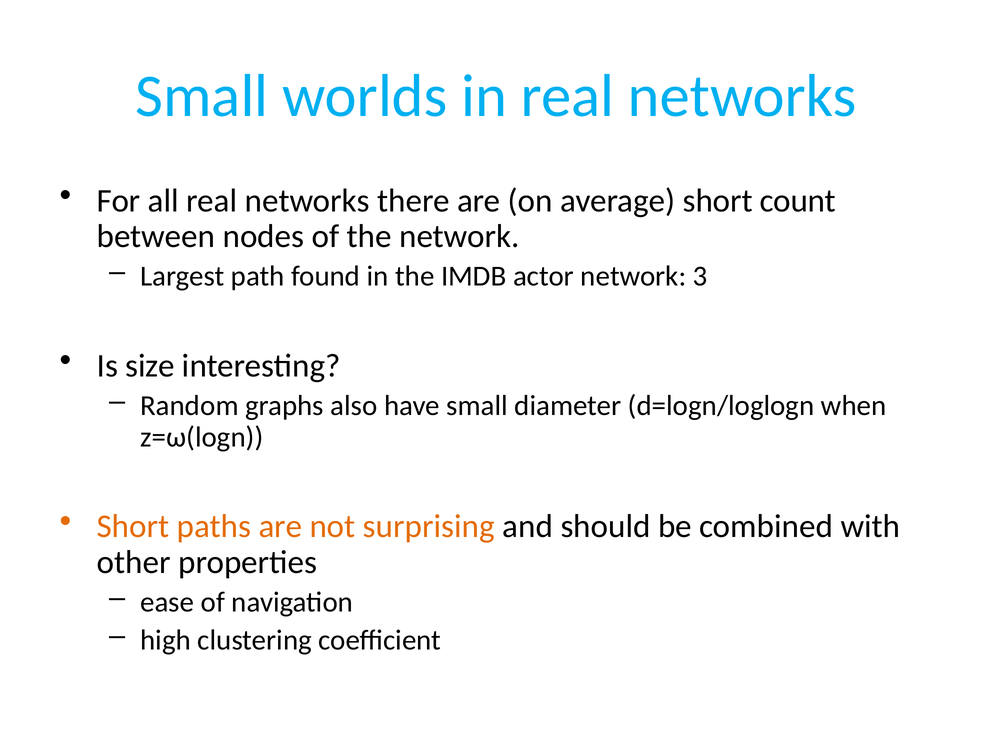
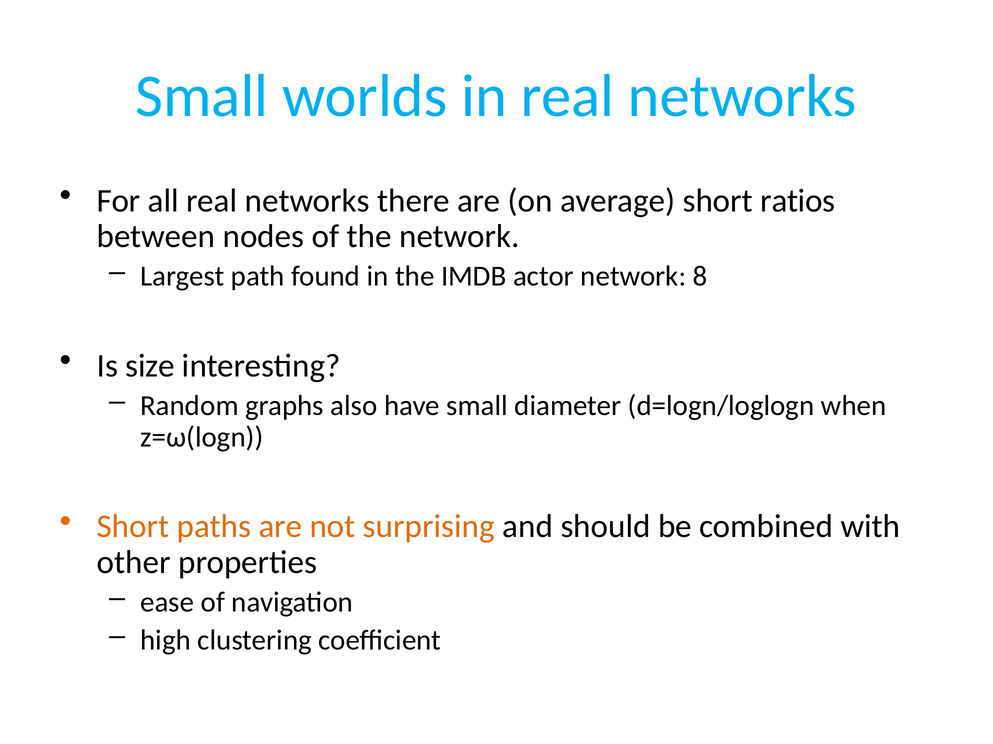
count: count -> ratios (798, 201)
3: 3 -> 8 (700, 277)
